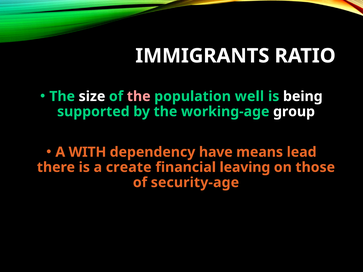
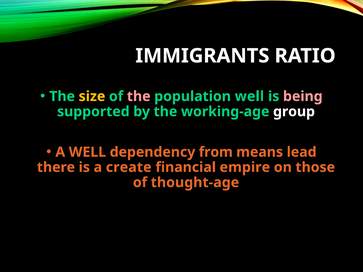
size colour: white -> yellow (92, 96)
being colour: white -> pink (303, 96)
A WITH: WITH -> WELL (87, 152)
have: have -> from (216, 152)
leaving: leaving -> empire (245, 167)
security-age: security-age -> thought-age (195, 183)
